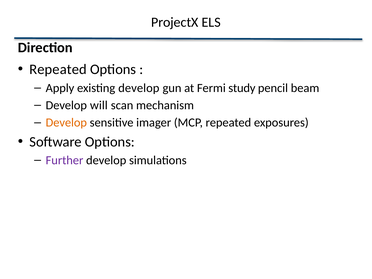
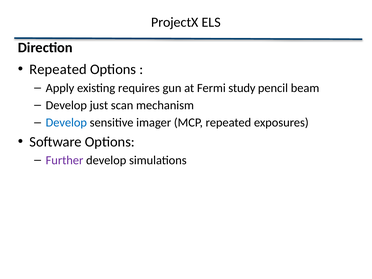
existing develop: develop -> requires (139, 88)
will: will -> just (99, 105)
Develop colour: orange -> blue (66, 123)
